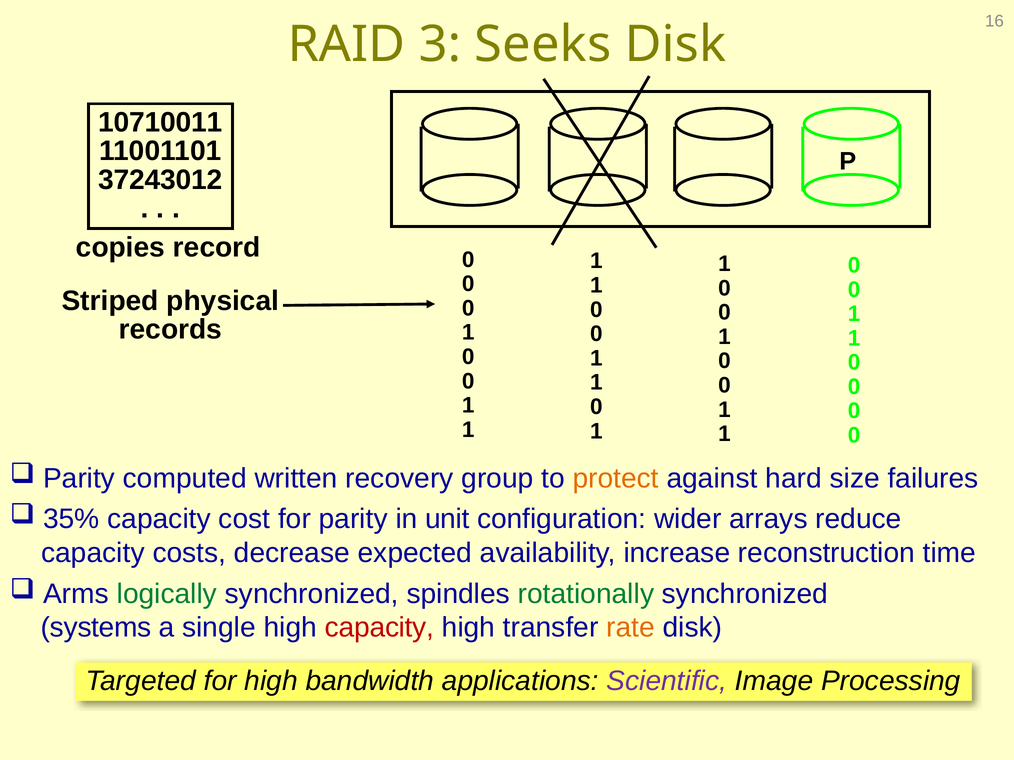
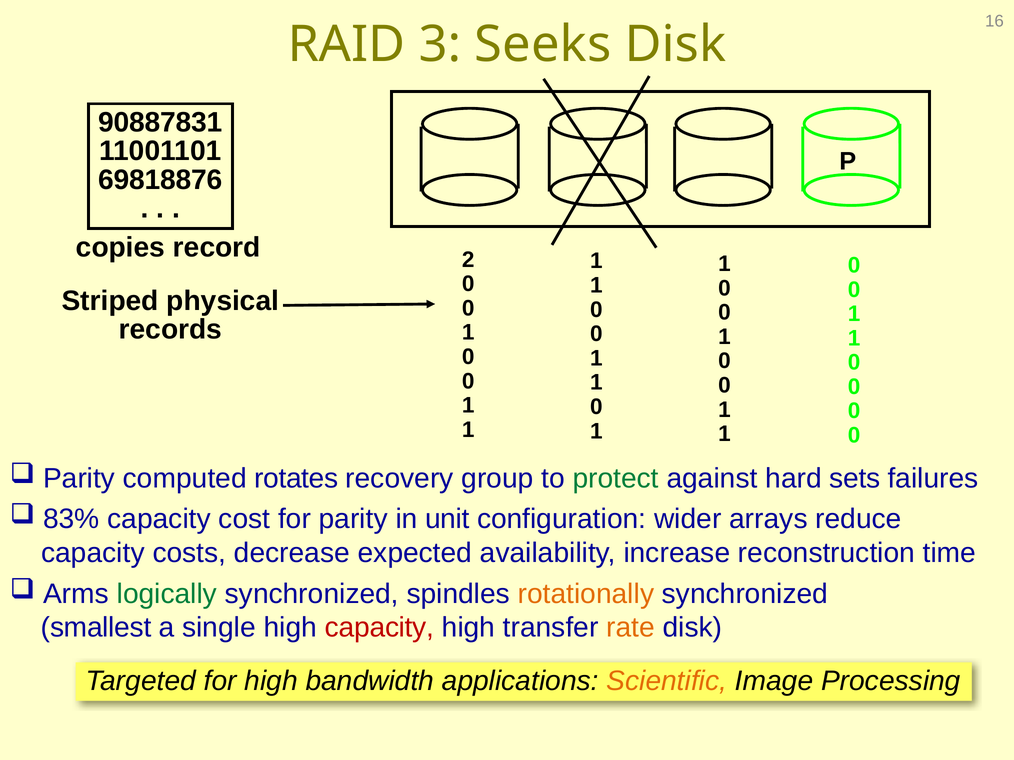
10710011: 10710011 -> 90887831 (160, 122)
37243012: 37243012 -> 69818876 (160, 180)
record 0: 0 -> 2 (468, 260)
written: written -> rotates (296, 479)
protect colour: orange -> green (616, 479)
size: size -> sets (855, 479)
35%: 35% -> 83% (71, 520)
rotationally colour: green -> orange (586, 594)
systems: systems -> smallest (96, 628)
Scientific colour: purple -> orange (667, 681)
